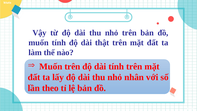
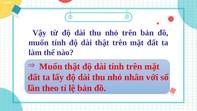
Muốn trên: trên -> thật (72, 66)
